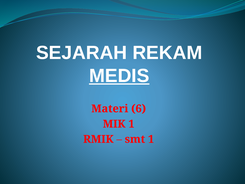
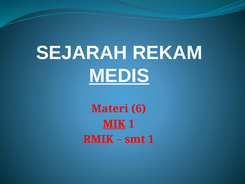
MIK underline: none -> present (114, 124)
